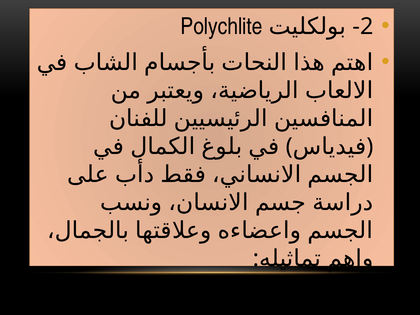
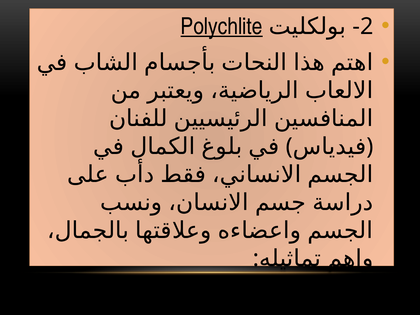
Polychlite underline: none -> present (222, 26)
